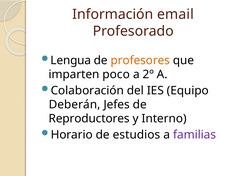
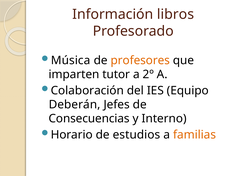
email: email -> libros (175, 14)
Lengua: Lengua -> Música (71, 60)
poco: poco -> tutor (116, 75)
Reproductores: Reproductores -> Consecuencias (89, 119)
familias colour: purple -> orange (195, 135)
